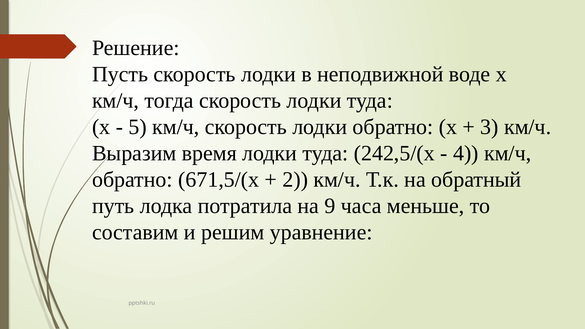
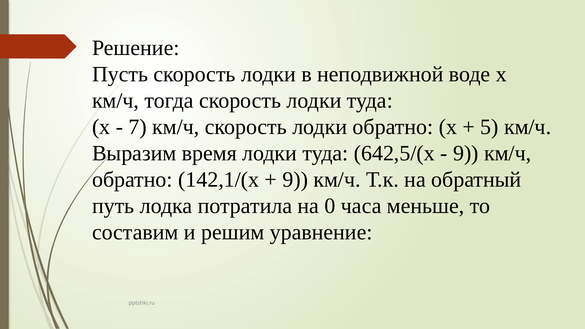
5: 5 -> 7 (138, 127)
3: 3 -> 5 (489, 127)
242,5/(х: 242,5/(х -> 642,5/(х (394, 153)
4: 4 -> 9 (466, 153)
671,5/(х: 671,5/(х -> 142,1/(х (219, 180)
2: 2 -> 9 (295, 180)
9: 9 -> 0 (330, 206)
